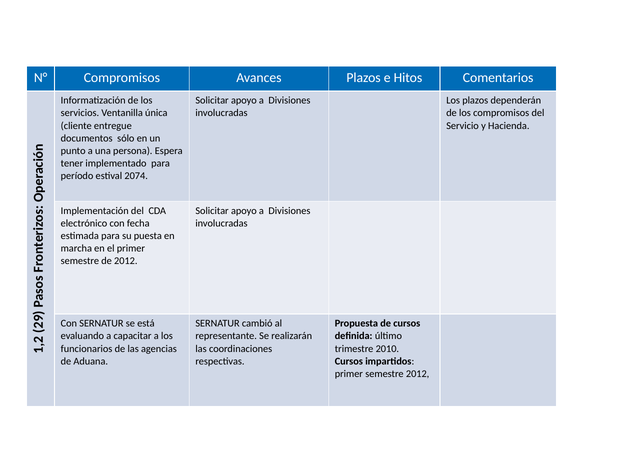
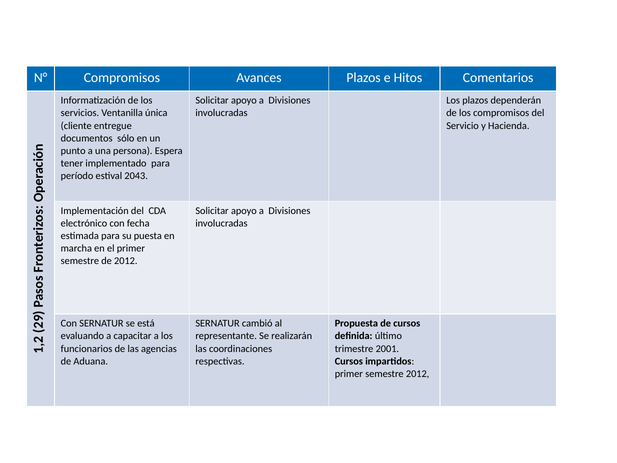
2074: 2074 -> 2043 (136, 176)
2010: 2010 -> 2001 (387, 348)
